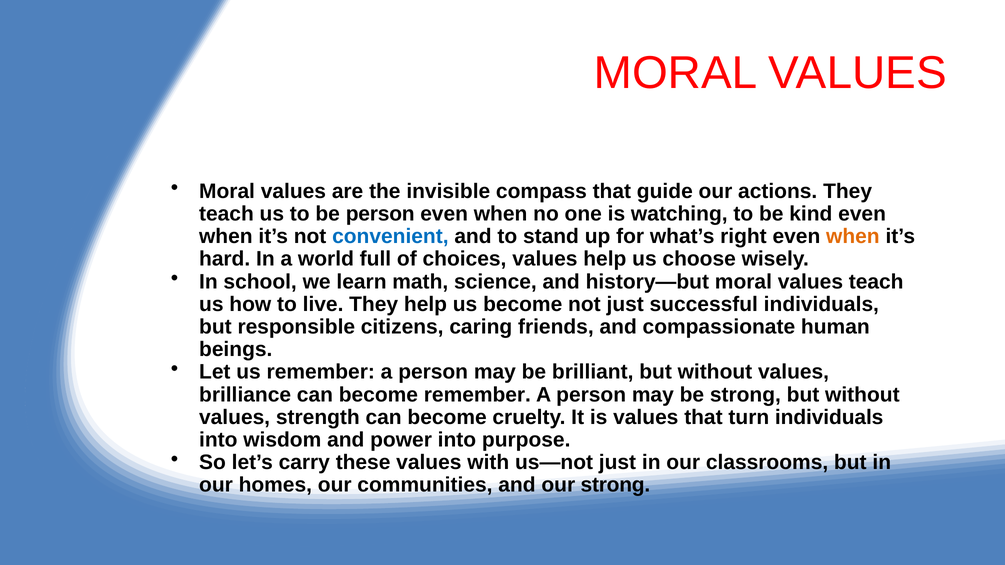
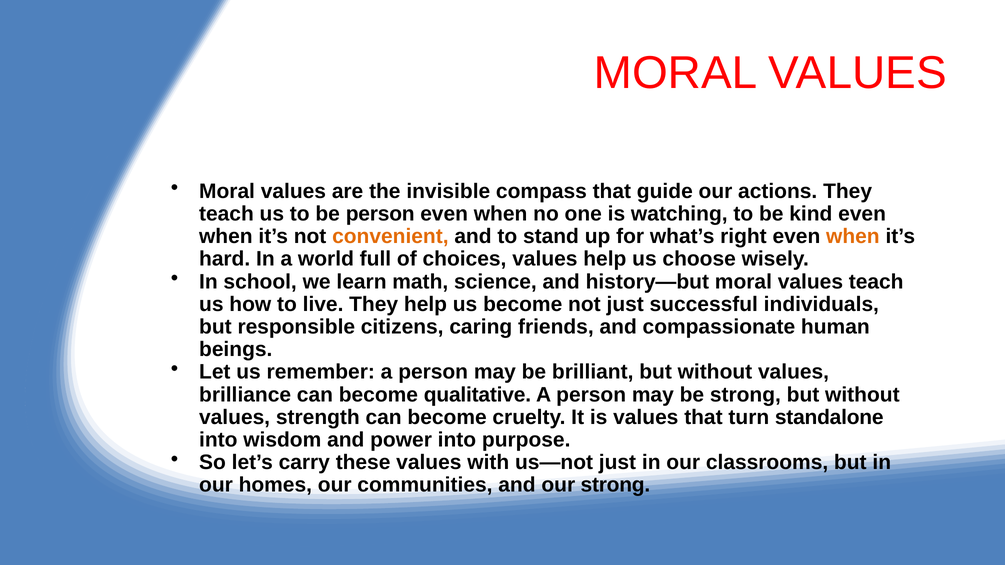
convenient colour: blue -> orange (390, 237)
become remember: remember -> qualitative (477, 395)
turn individuals: individuals -> standalone (829, 417)
